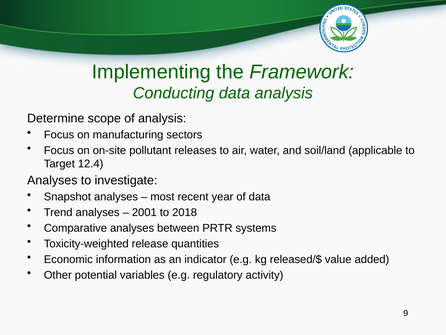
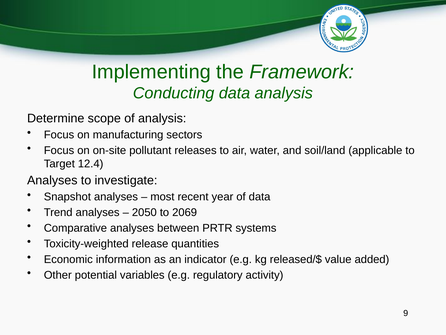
2001: 2001 -> 2050 (144, 212)
2018: 2018 -> 2069 (185, 212)
